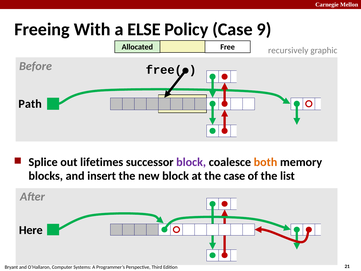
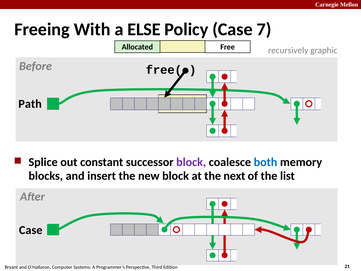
9: 9 -> 7 (264, 29)
lifetimes: lifetimes -> constant (102, 162)
both colour: orange -> blue (265, 162)
the case: case -> next (234, 176)
Here: Here -> Case (31, 230)
